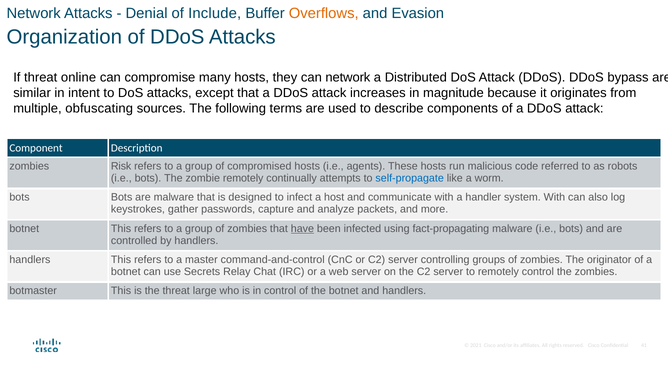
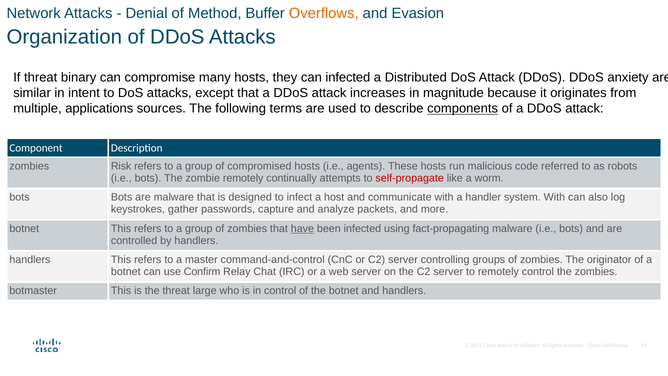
Include: Include -> Method (215, 13)
online: online -> binary (79, 77)
can network: network -> infected (348, 77)
bypass: bypass -> anxiety (628, 77)
obfuscating: obfuscating -> applications (99, 109)
components underline: none -> present (463, 109)
self-propagate colour: blue -> red (410, 178)
Secrets: Secrets -> Confirm (202, 272)
